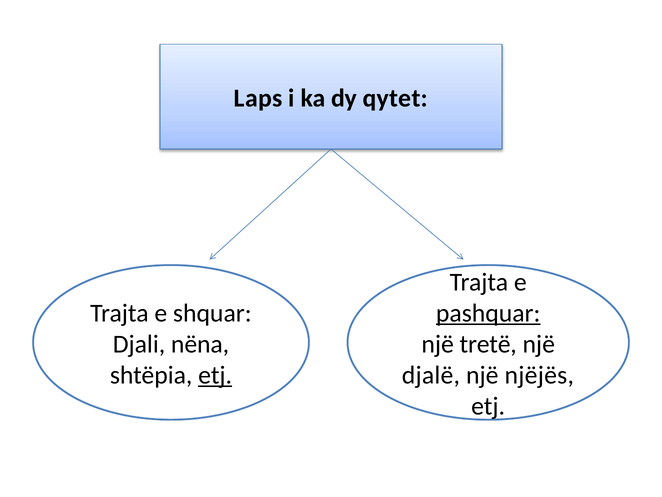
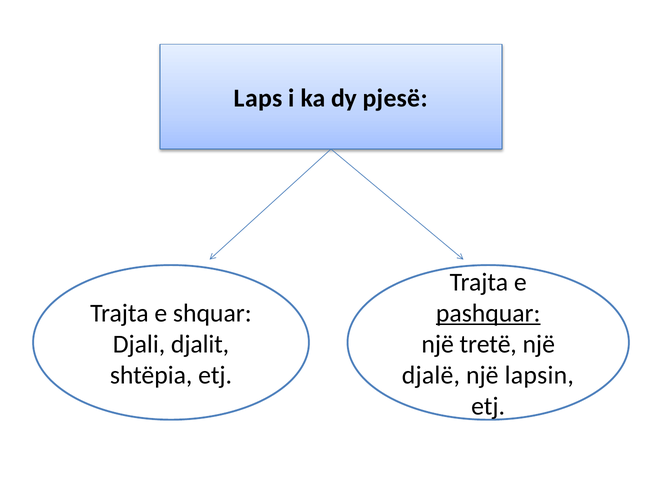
qytet: qytet -> pjesë (395, 98)
nëna: nëna -> djalit (200, 344)
etj underline: present -> none (215, 375)
njëjës: njëjës -> lapsin (539, 375)
